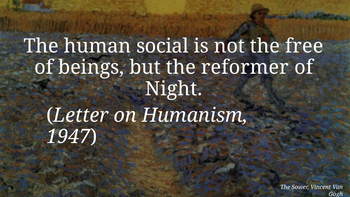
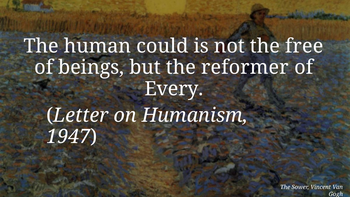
social: social -> could (162, 46)
Night: Night -> Every (174, 89)
